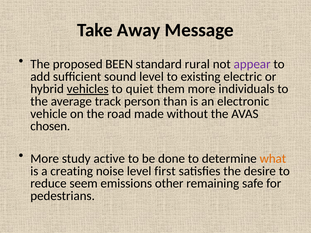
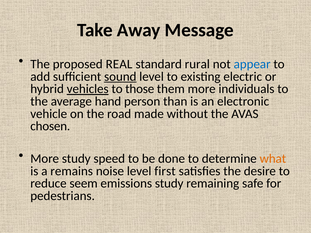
BEEN: BEEN -> REAL (119, 64)
appear colour: purple -> blue (252, 64)
sound underline: none -> present (120, 77)
quiet: quiet -> those (140, 89)
track: track -> hand (108, 101)
active: active -> speed (109, 159)
creating: creating -> remains (72, 171)
emissions other: other -> study (169, 184)
